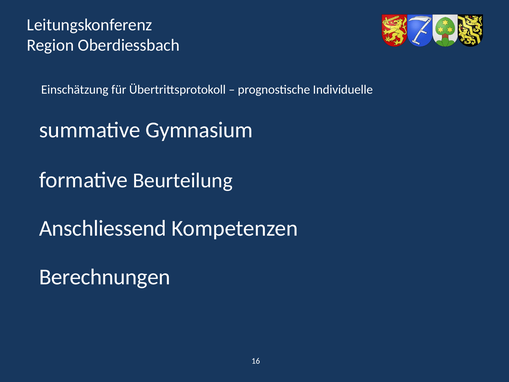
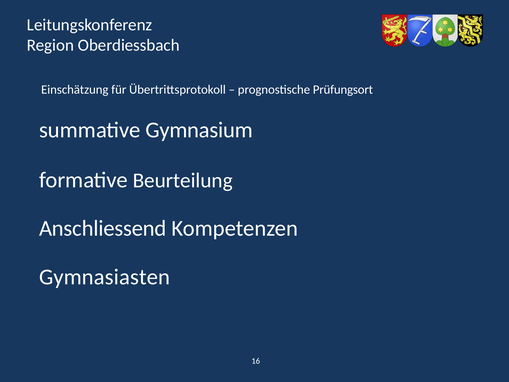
Individuelle: Individuelle -> Prüfungsort (343, 90)
Berechnungen: Berechnungen -> Gymnasiasten (104, 277)
